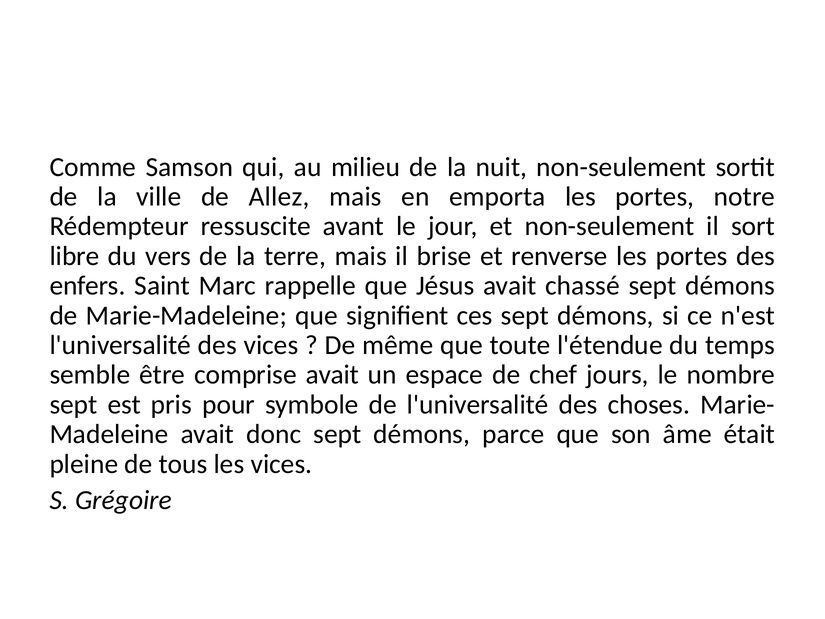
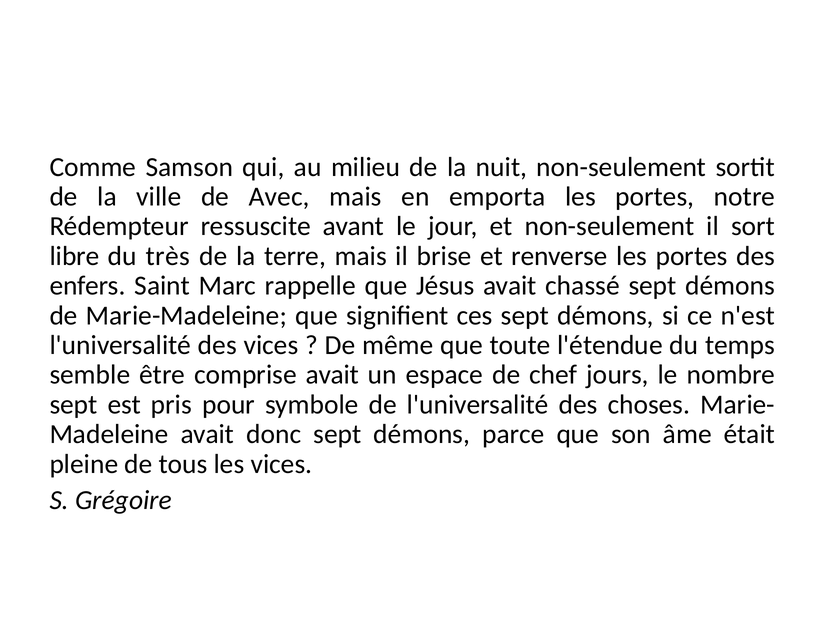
Allez: Allez -> Avec (279, 197)
vers: vers -> très (168, 256)
